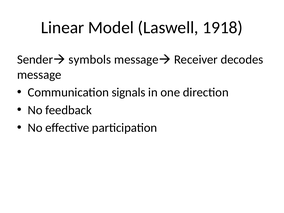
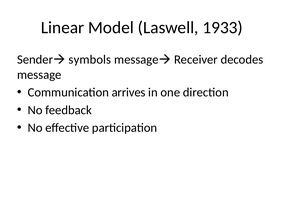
1918: 1918 -> 1933 (223, 27)
signals: signals -> arrives (129, 92)
